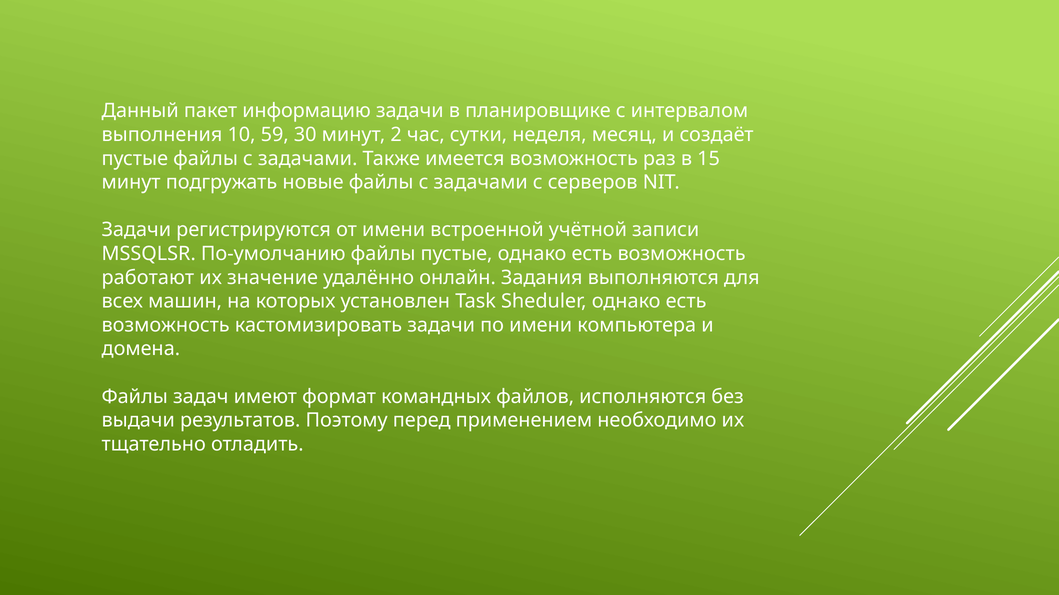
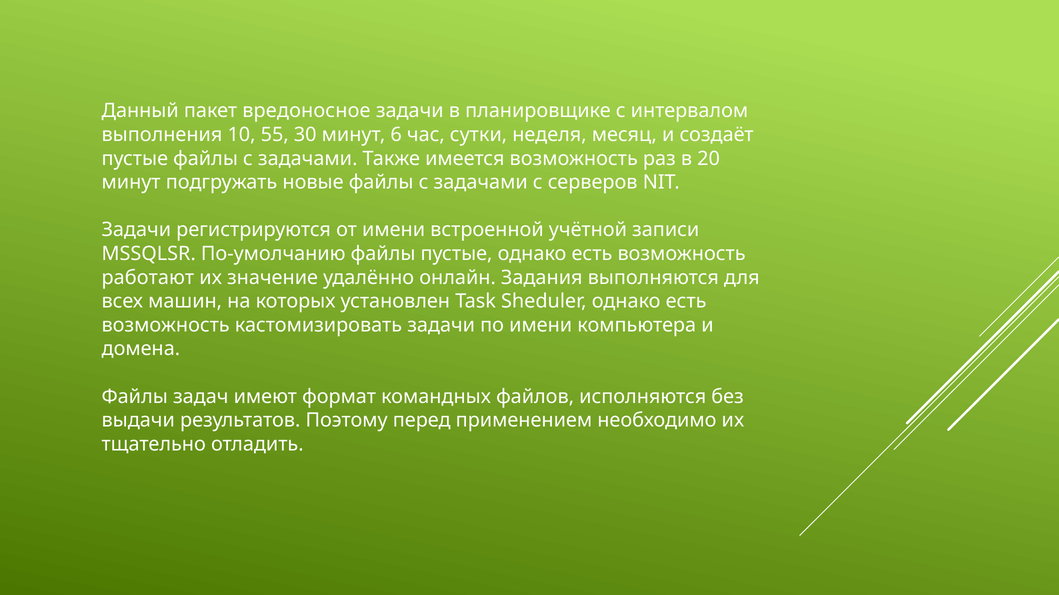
информацию: информацию -> вредоносное (306, 111)
59: 59 -> 55 (275, 135)
2: 2 -> 6 (396, 135)
15: 15 -> 20 (709, 159)
